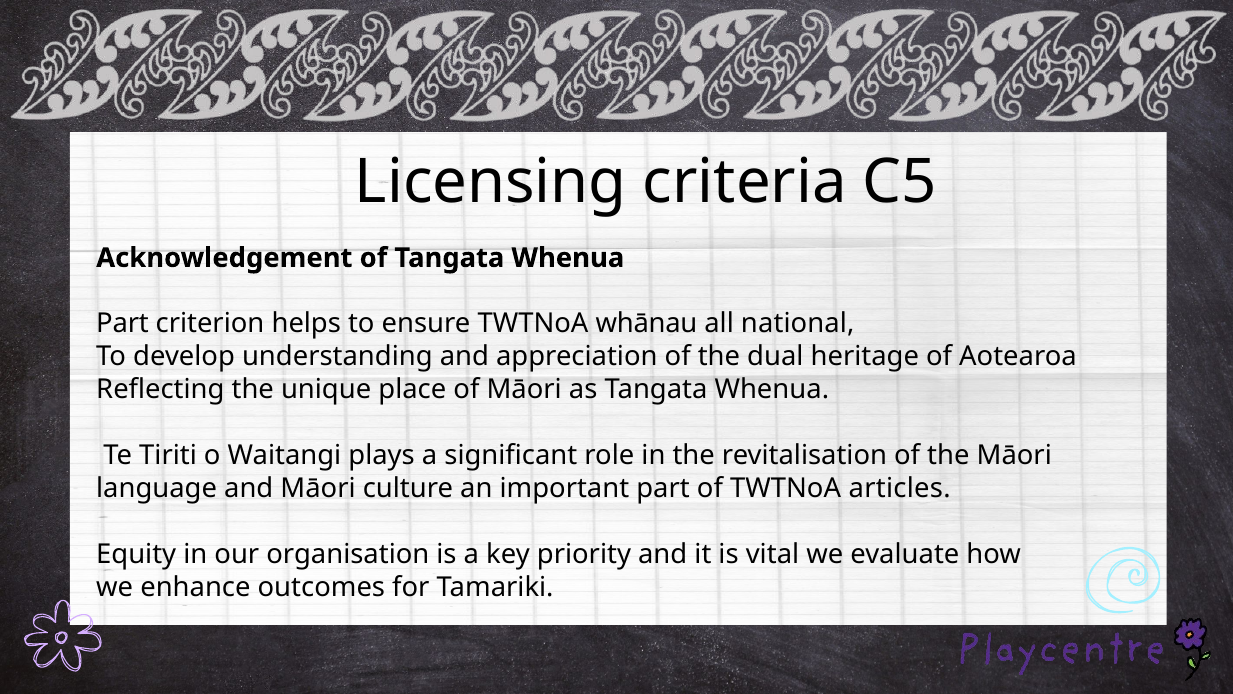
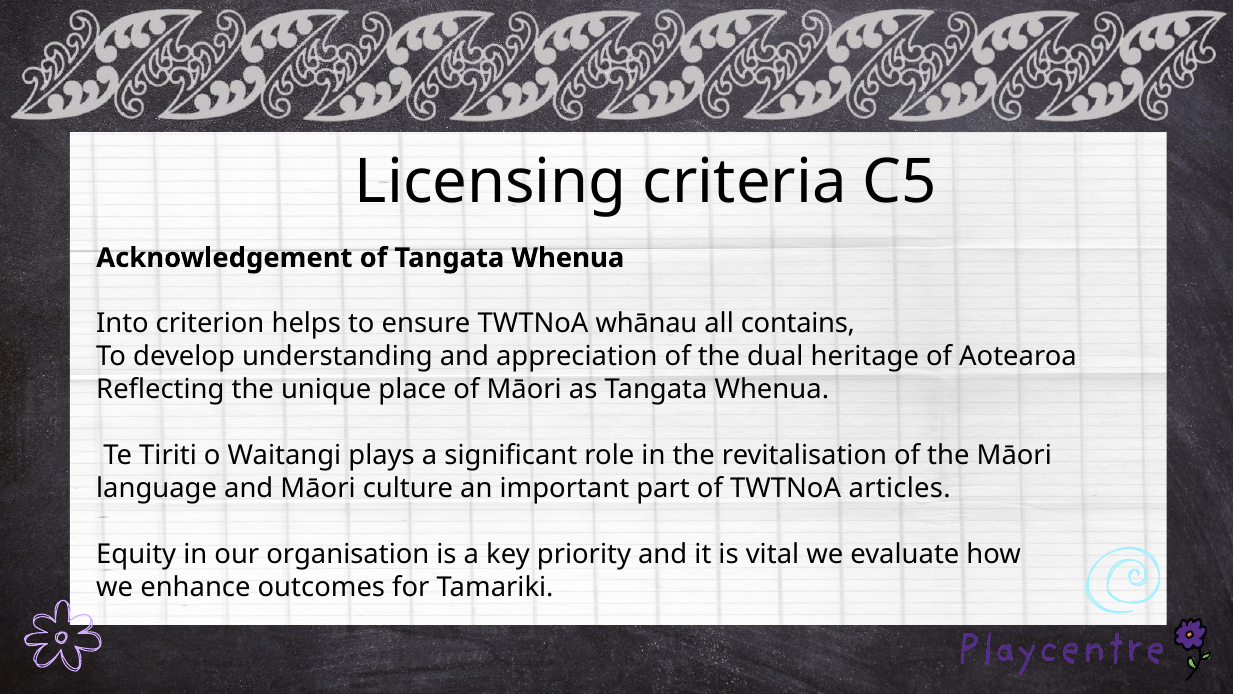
Part: Part -> Into (122, 324)
national: national -> contains (798, 324)
